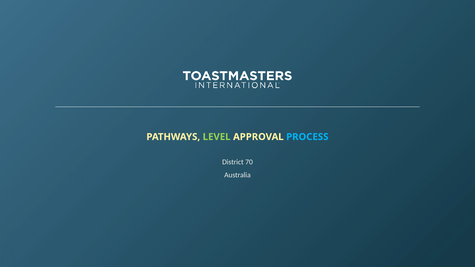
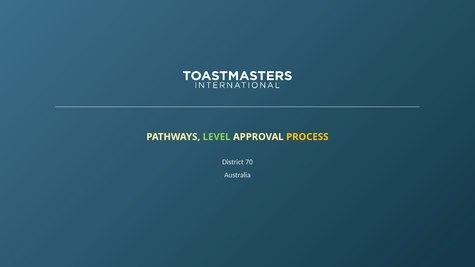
PROCESS colour: light blue -> yellow (307, 137)
